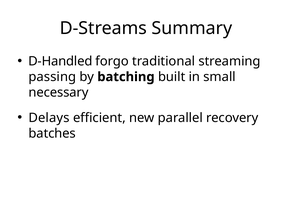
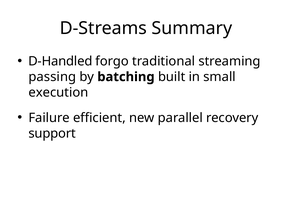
necessary: necessary -> execution (58, 92)
Delays: Delays -> Failure (49, 118)
batches: batches -> support (52, 133)
